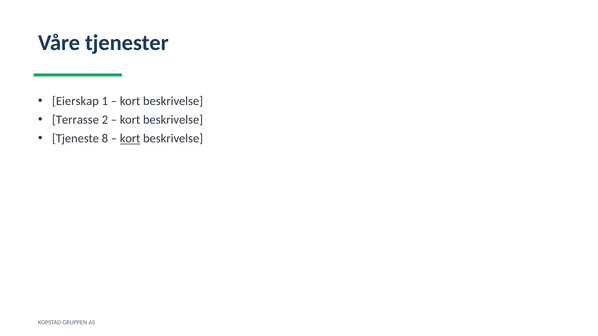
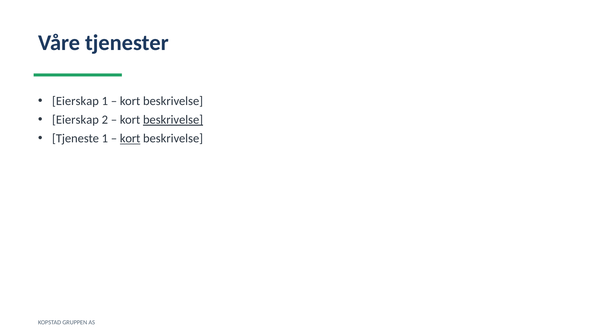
Terrasse: Terrasse -> Eierskap (75, 120)
beskrivelse underline: none -> present (173, 120)
Tjeneste 8: 8 -> 1 (105, 139)
